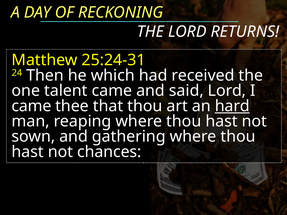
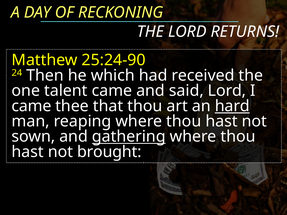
25:24-31: 25:24-31 -> 25:24-90 (114, 60)
gathering underline: none -> present (129, 137)
chances: chances -> brought (109, 152)
